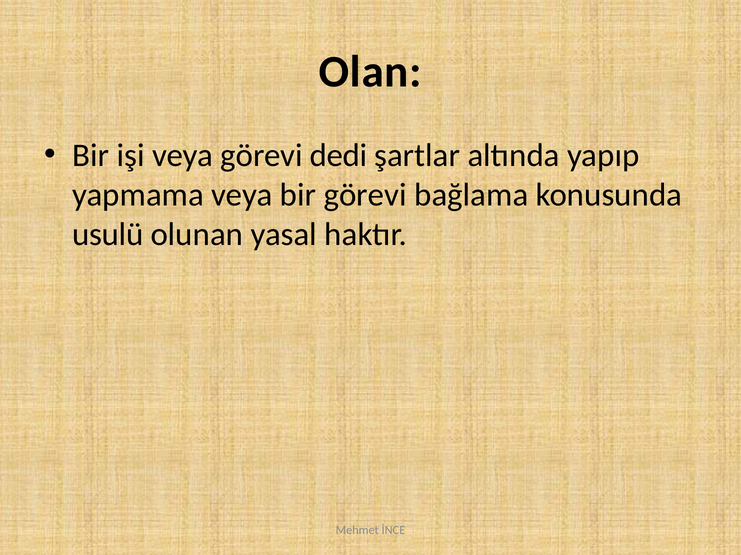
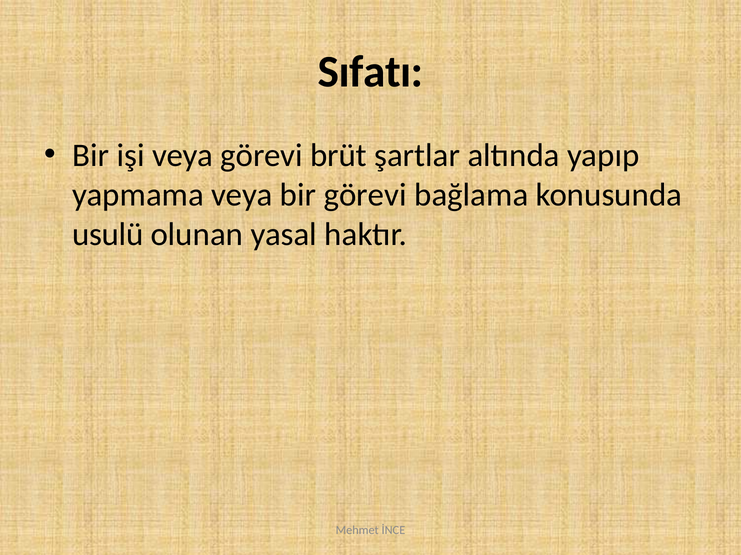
Olan: Olan -> Sıfatı (371, 72)
dedi: dedi -> brüt (339, 155)
